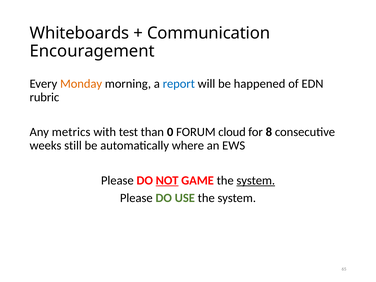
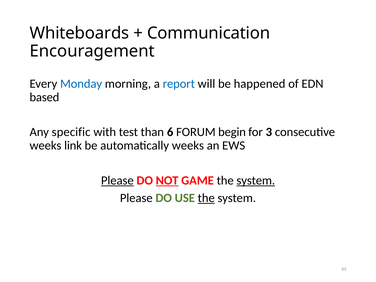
Monday colour: orange -> blue (81, 84)
rubric: rubric -> based (44, 97)
metrics: metrics -> specific (71, 132)
0: 0 -> 6 (170, 132)
cloud: cloud -> begin (232, 132)
8: 8 -> 3 (269, 132)
still: still -> link (73, 146)
automatically where: where -> weeks (188, 146)
Please underline: none -> present (117, 181)
the underline: none -> present (206, 198)
